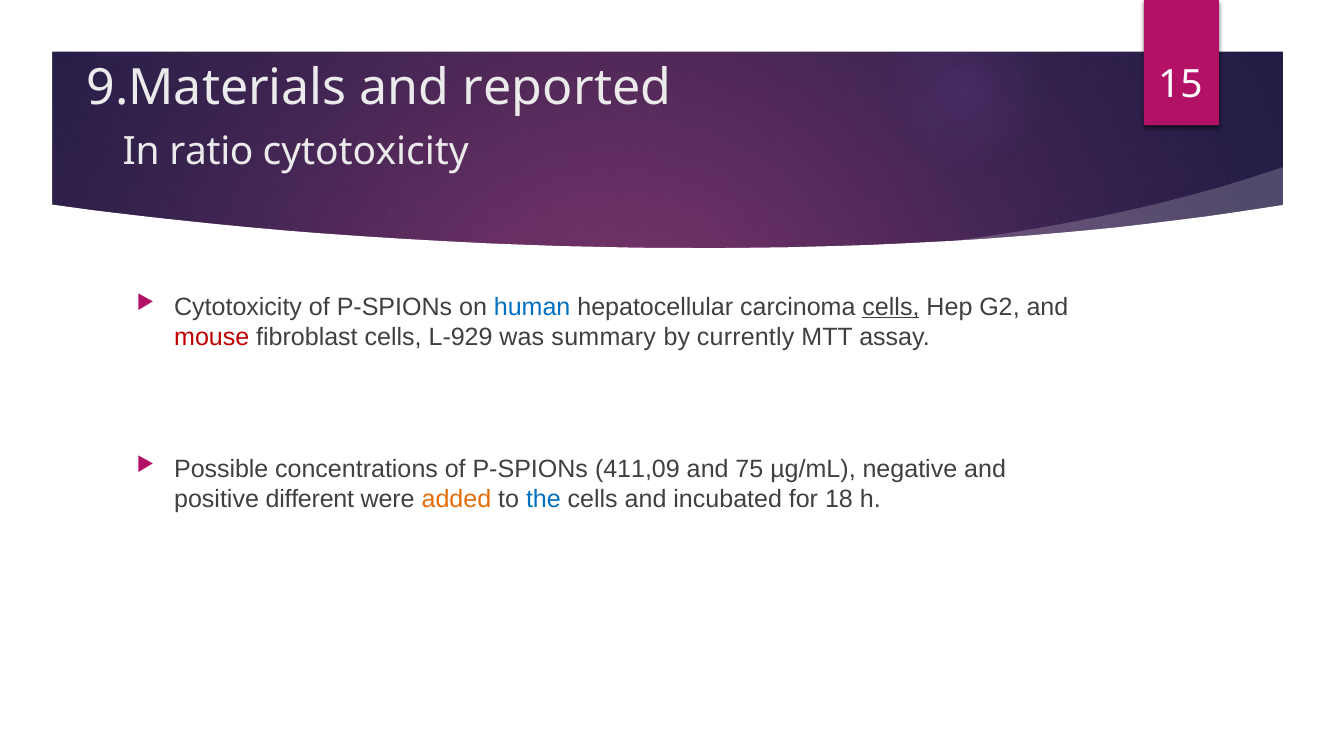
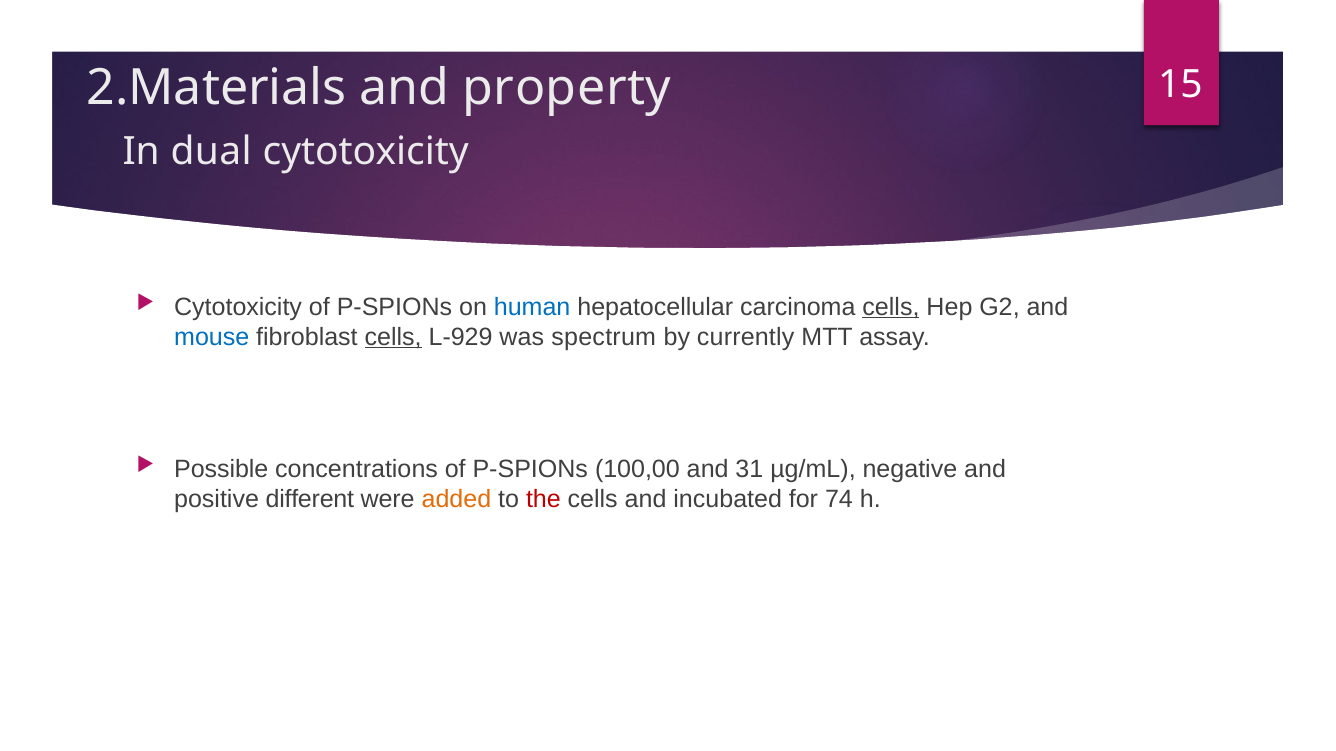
9.Materials: 9.Materials -> 2.Materials (217, 88)
reported: reported -> property (567, 88)
ratio: ratio -> dual (211, 151)
mouse colour: red -> blue (212, 337)
cells underline: none -> present (393, 337)
summary: summary -> spectrum (604, 337)
411,09: 411,09 -> 100,00 (637, 469)
75: 75 -> 31 (749, 469)
the colour: blue -> red (543, 499)
18: 18 -> 74 (839, 499)
